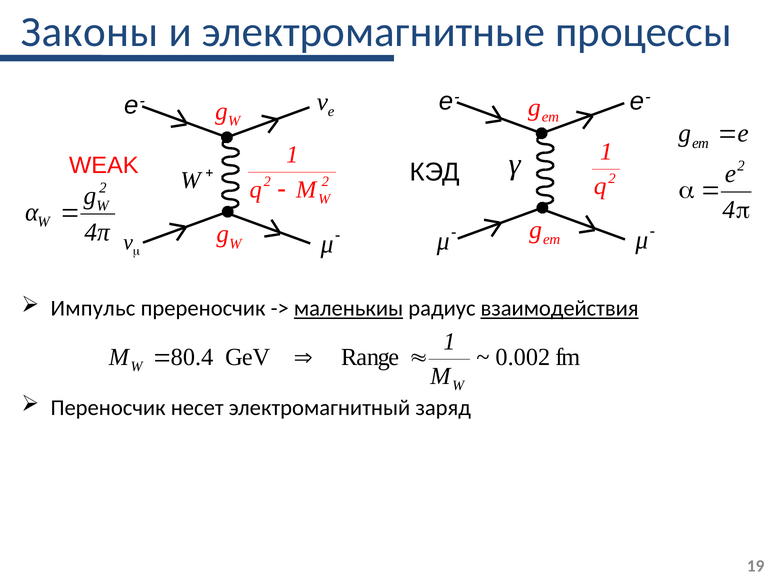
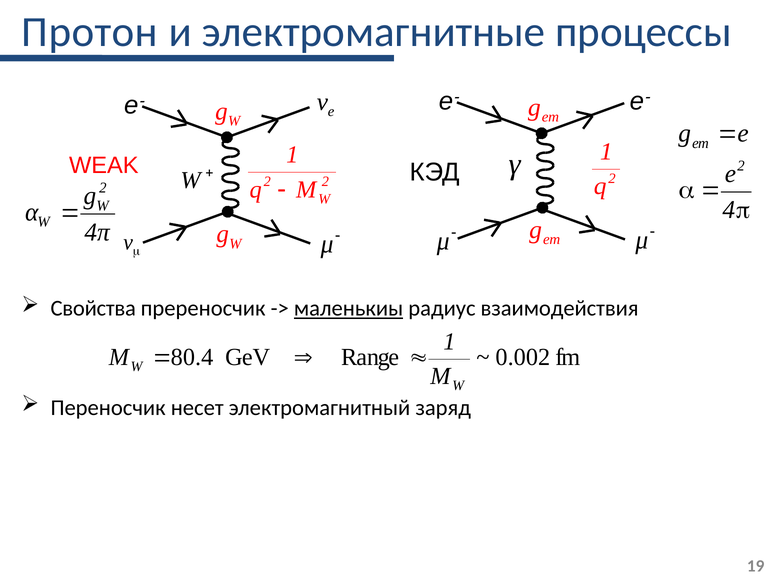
Законы: Законы -> Протон (90, 32)
Импульс: Импульс -> Свойства (93, 308)
взаимодействия underline: present -> none (560, 308)
